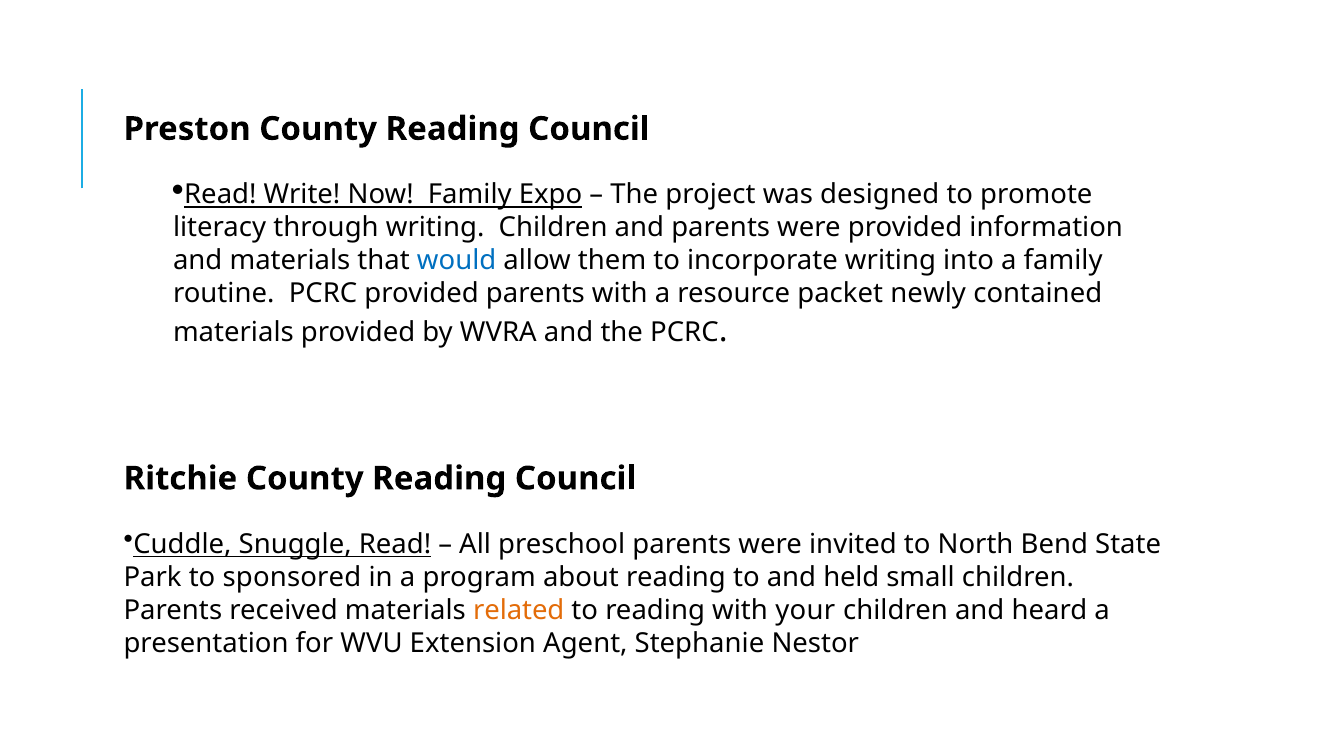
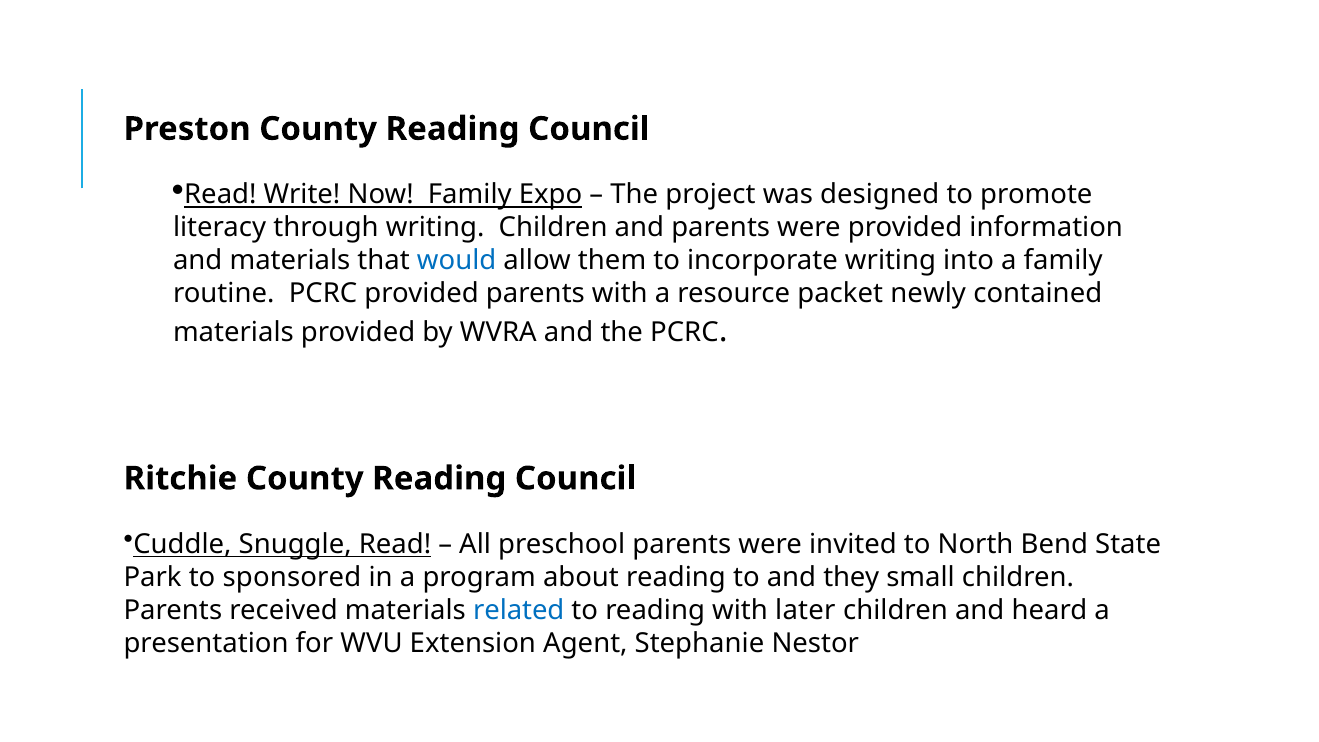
held: held -> they (851, 577)
related colour: orange -> blue (519, 610)
your: your -> later (805, 610)
